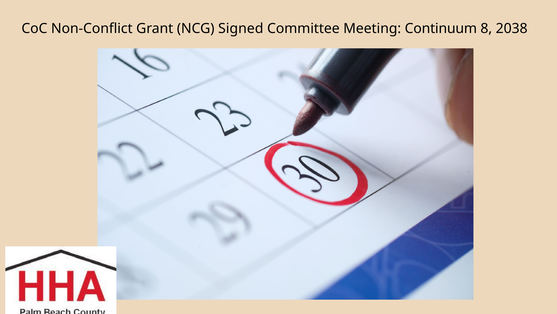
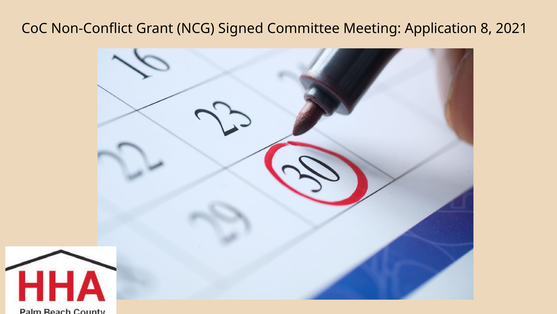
Continuum: Continuum -> Application (441, 29)
2038: 2038 -> 2021 (512, 29)
